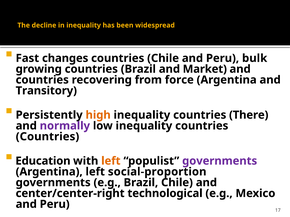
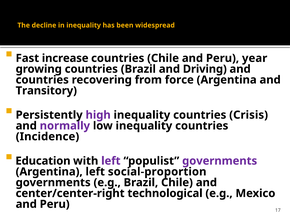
changes: changes -> increase (65, 58)
bulk: bulk -> year (255, 58)
Market: Market -> Driving (205, 69)
high colour: orange -> purple (98, 115)
There: There -> Crisis (249, 115)
Countries: Countries -> Incidence (47, 137)
left colour: orange -> purple (111, 161)
